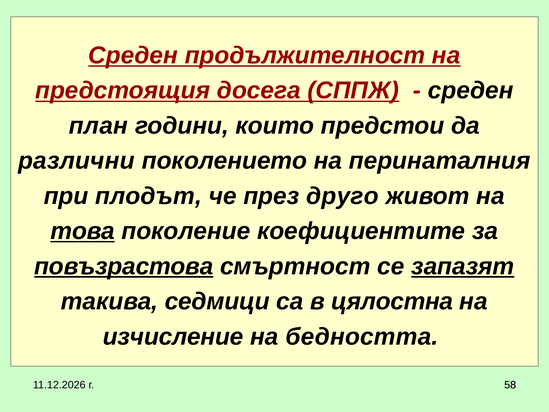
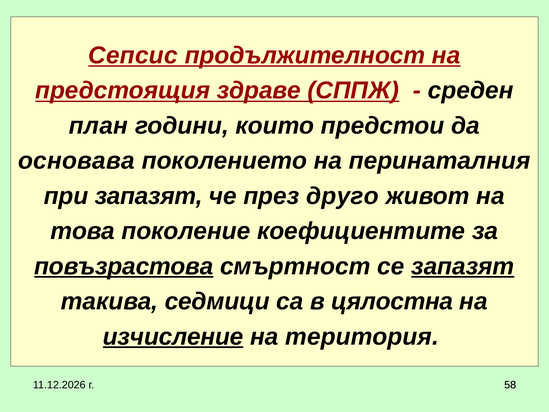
Среден: Среден -> Сепсис (133, 55)
досега: досега -> здраве (259, 90)
различни: различни -> основава (76, 161)
при плодът: плодът -> запазят (149, 196)
това underline: present -> none (83, 231)
изчисление underline: none -> present (173, 336)
бедността: бедността -> територия (362, 336)
